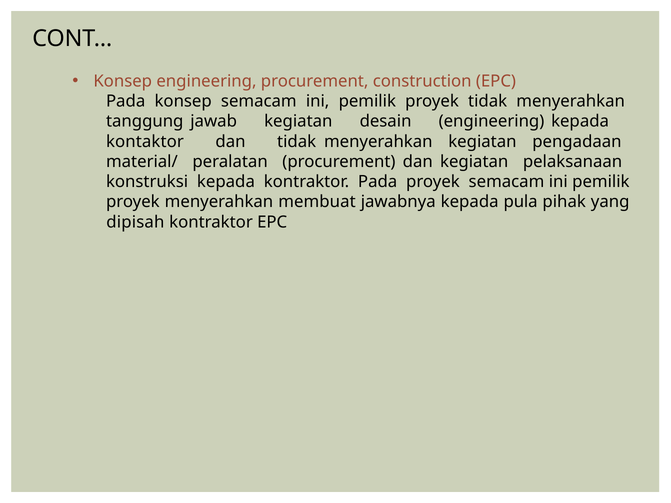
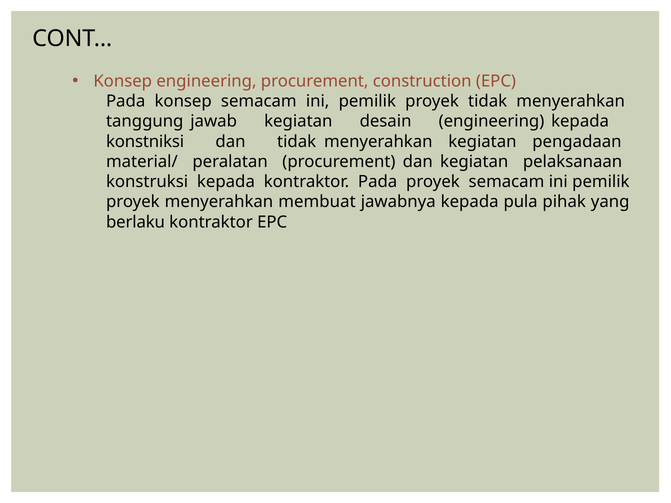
kontaktor: kontaktor -> konstniksi (145, 142)
dipisah: dipisah -> berlaku (136, 222)
